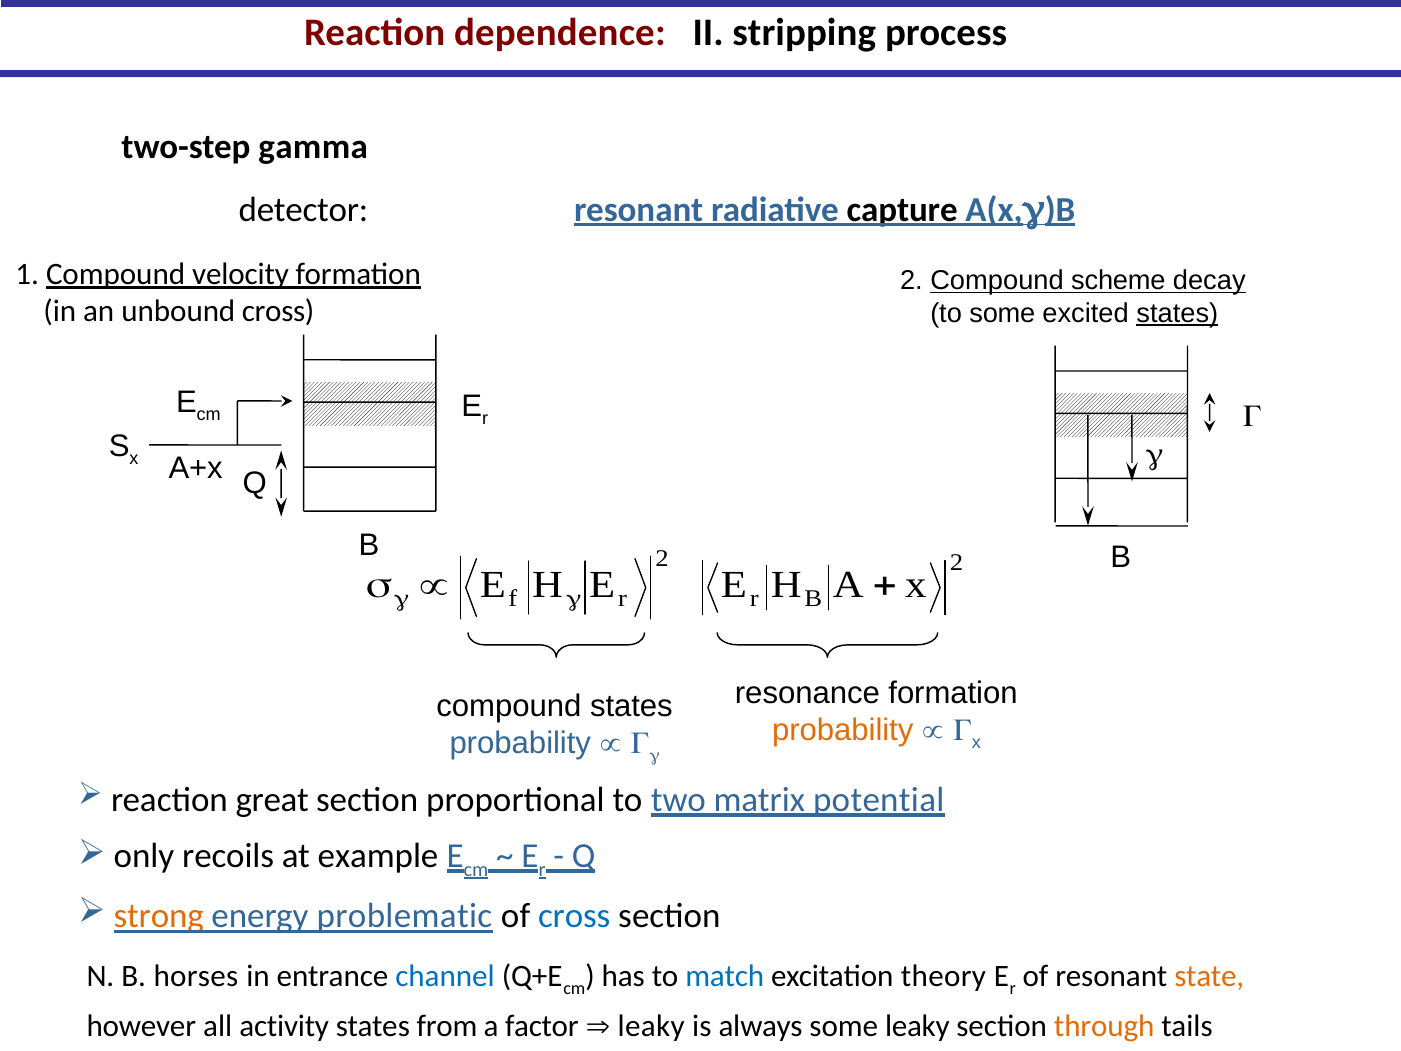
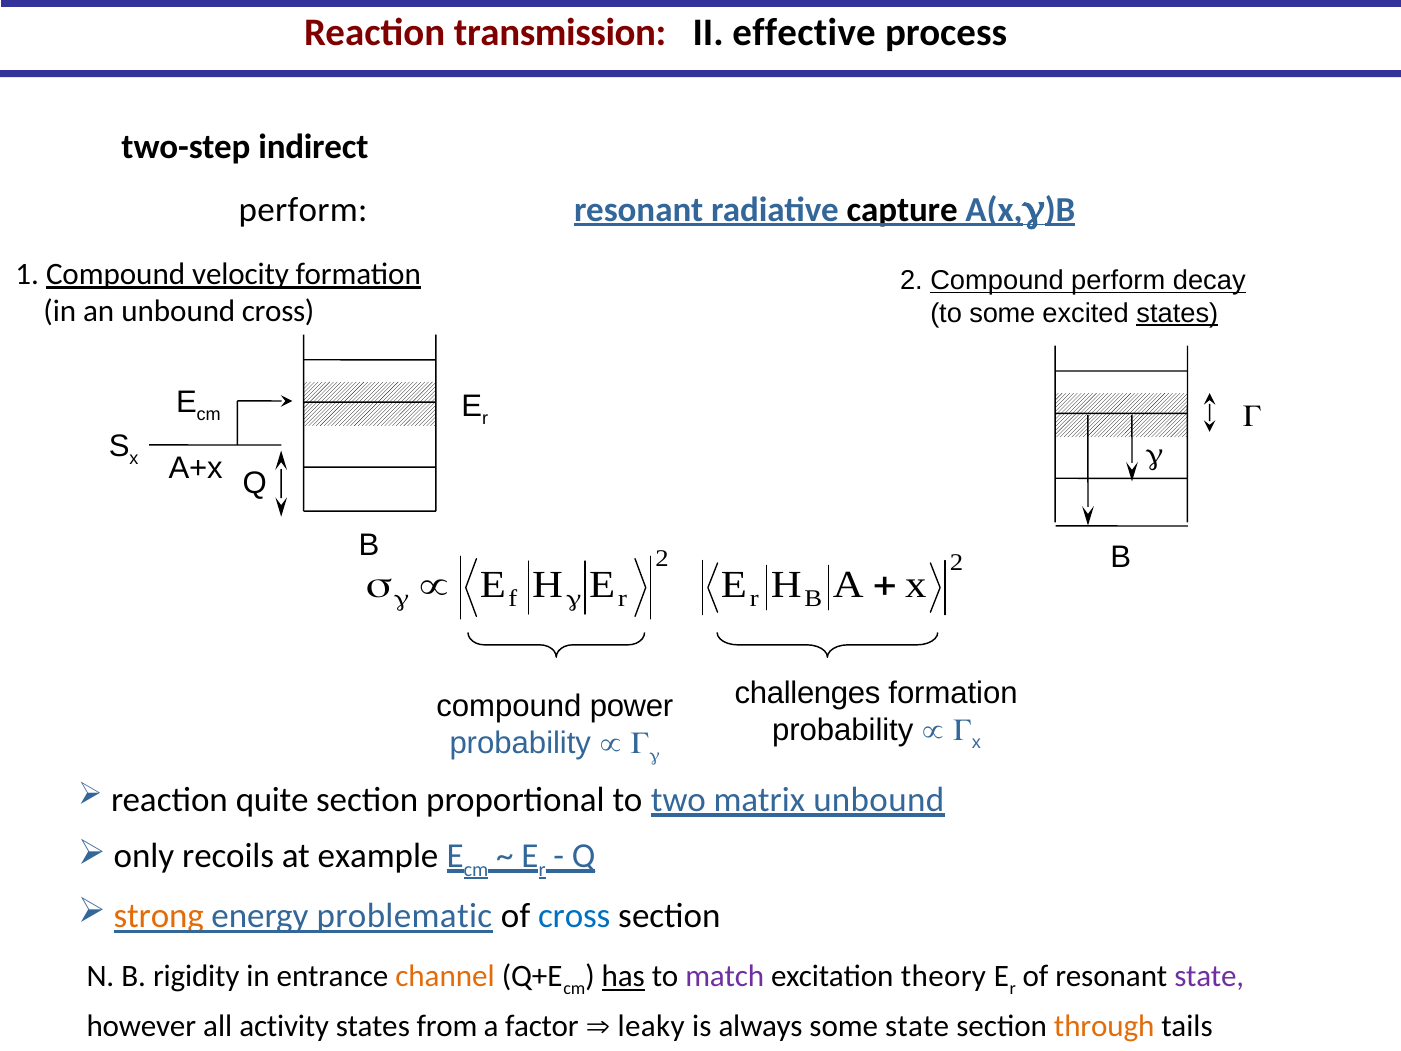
dependence: dependence -> transmission (560, 33)
stripping: stripping -> effective (804, 33)
gamma: gamma -> indirect (313, 147)
detector: detector -> perform (303, 209)
Compound scheme: scheme -> perform (1118, 280)
resonance: resonance -> challenges (808, 693)
compound states: states -> power (632, 706)
probability colour: orange -> black (843, 731)
great: great -> quite (272, 799)
matrix potential: potential -> unbound (879, 799)
horses: horses -> rigidity (196, 976)
channel colour: blue -> orange (445, 976)
has underline: none -> present (623, 976)
match colour: blue -> purple (725, 976)
state colour: orange -> purple (1209, 976)
some leaky: leaky -> state (917, 1026)
